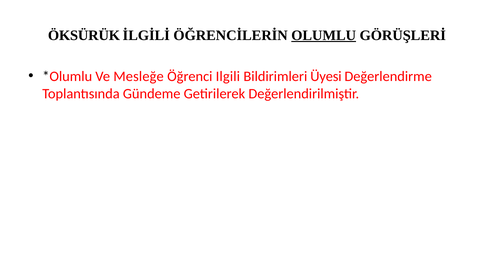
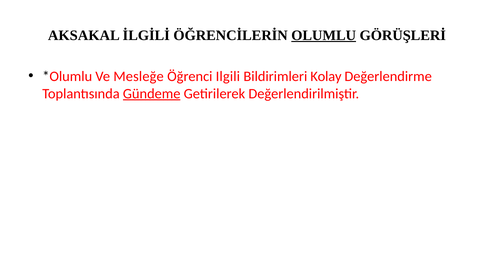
ÖKSÜRÜK: ÖKSÜRÜK -> AKSAKAL (84, 35)
Üyesi: Üyesi -> Kolay (326, 76)
Gündeme underline: none -> present (152, 94)
